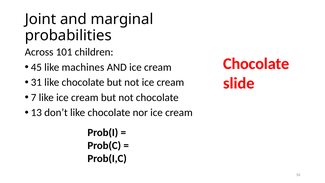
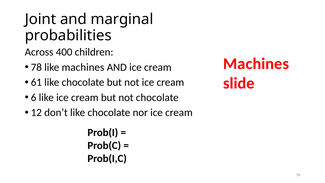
101: 101 -> 400 (64, 52)
Chocolate: Chocolate -> Machines (256, 64)
45: 45 -> 78 (36, 67)
31: 31 -> 61 (36, 82)
7: 7 -> 6 (34, 97)
13: 13 -> 12 (36, 112)
